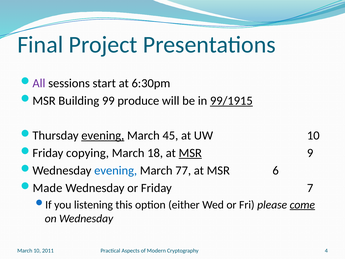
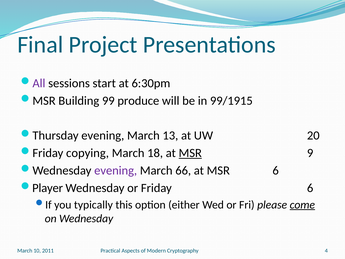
99/1915 underline: present -> none (231, 101)
evening underline: present -> none (103, 135)
45: 45 -> 13 (170, 135)
UW 10: 10 -> 20 (313, 135)
evening colour: blue -> purple (116, 170)
77: 77 -> 66 (183, 170)
Made: Made -> Player (48, 188)
Friday 7: 7 -> 6 (310, 188)
listening: listening -> typically (93, 205)
